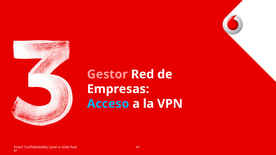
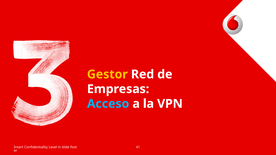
Gestor colour: pink -> yellow (107, 74)
